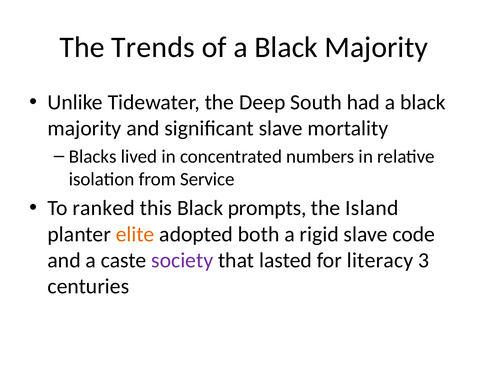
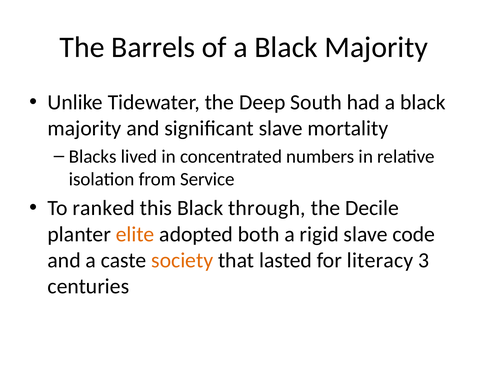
Trends: Trends -> Barrels (153, 47)
prompts: prompts -> through (267, 208)
Island: Island -> Decile (372, 208)
society colour: purple -> orange (182, 260)
